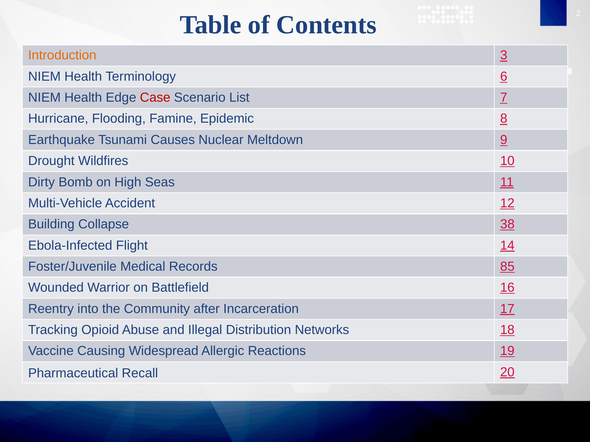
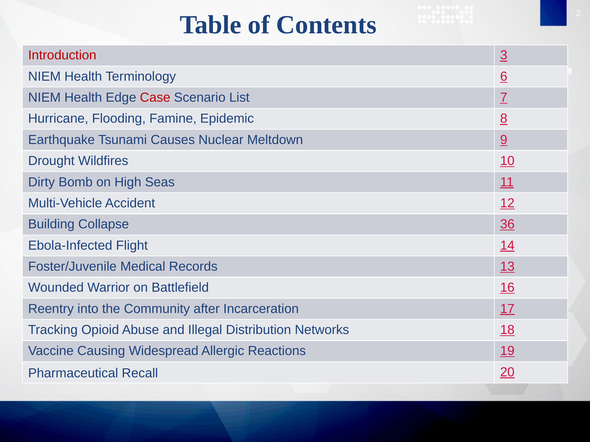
Introduction colour: orange -> red (62, 55)
38: 38 -> 36 (507, 224)
85: 85 -> 13 (507, 267)
